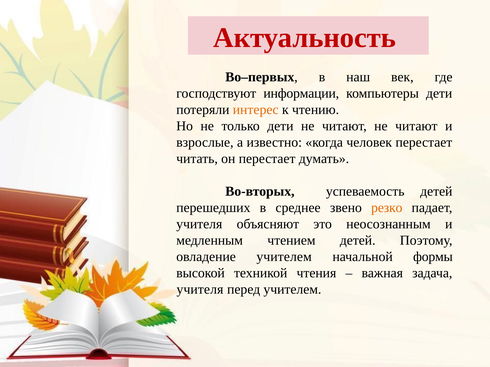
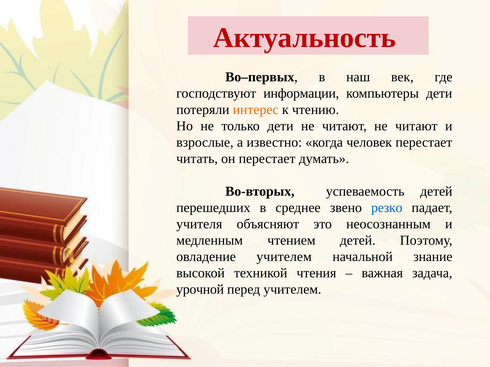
резко colour: orange -> blue (387, 208)
формы: формы -> знание (433, 257)
учителя: учителя -> урочной (200, 290)
